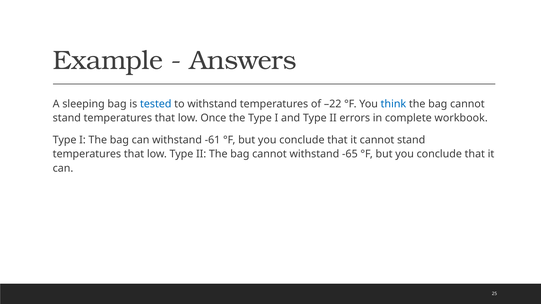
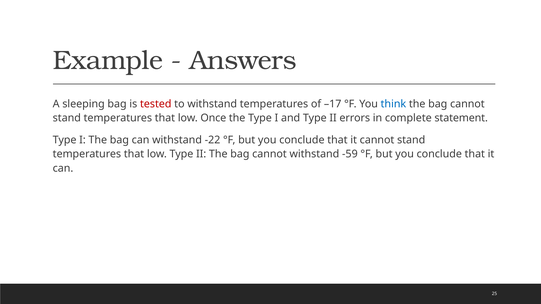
tested colour: blue -> red (156, 104)
–22: –22 -> –17 (333, 104)
workbook: workbook -> statement (461, 118)
-61: -61 -> -22 (213, 140)
-65: -65 -> -59 (350, 154)
